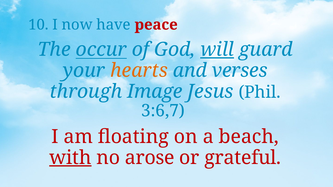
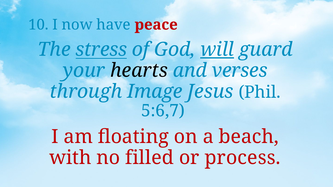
occur: occur -> stress (101, 50)
hearts colour: orange -> black (139, 71)
3:6,7: 3:6,7 -> 5:6,7 (163, 111)
with underline: present -> none (70, 158)
arose: arose -> filled (150, 158)
grateful: grateful -> process (243, 158)
